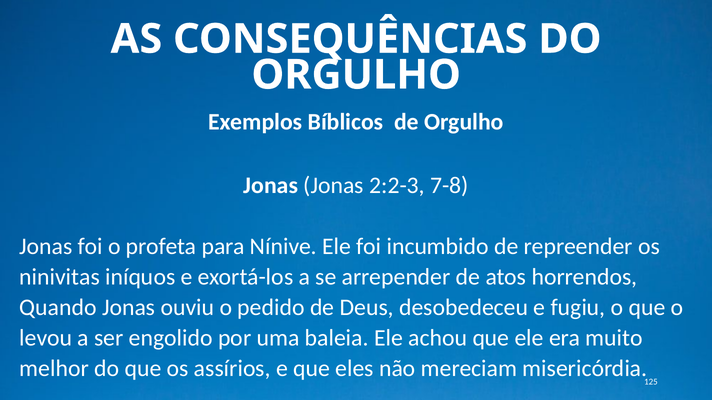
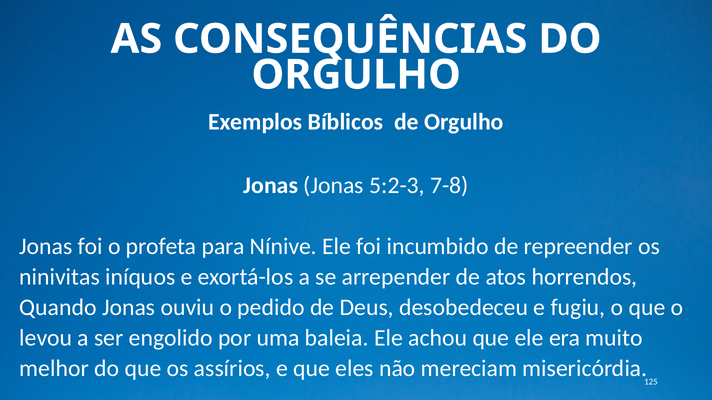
2:2-3: 2:2-3 -> 5:2-3 (397, 186)
